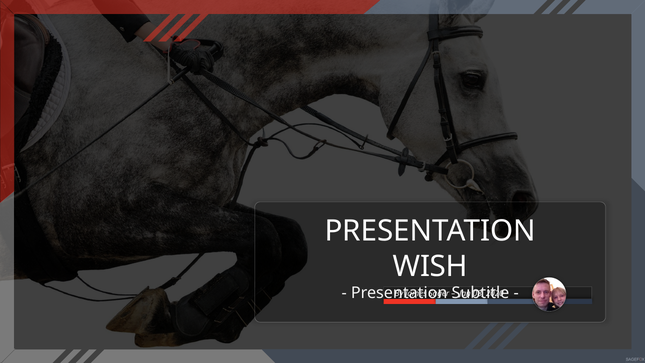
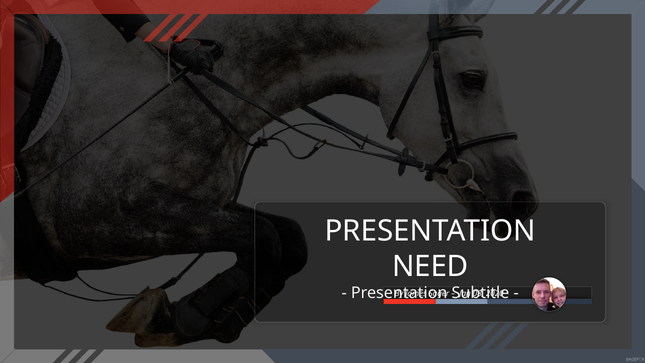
WISH: WISH -> NEED (430, 266)
